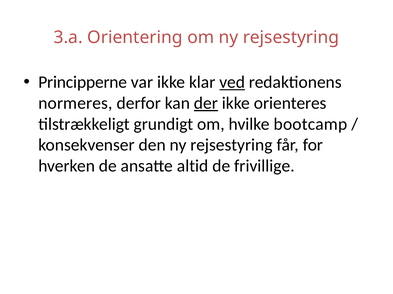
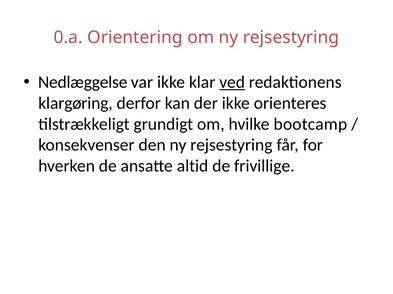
3.a: 3.a -> 0.a (68, 38)
Principperne: Principperne -> Nedlæggelse (83, 82)
normeres: normeres -> klargøring (76, 103)
der underline: present -> none (206, 103)
